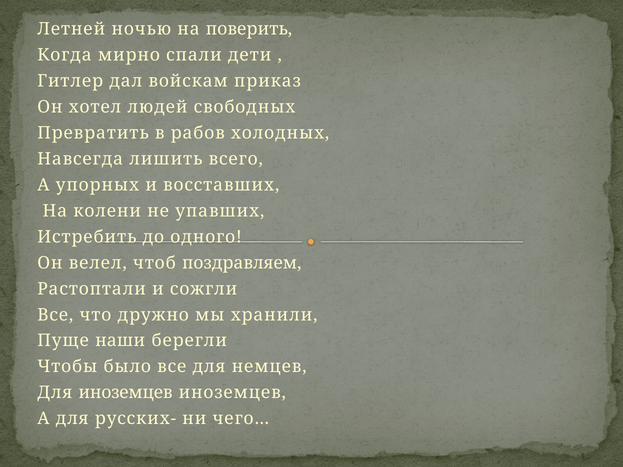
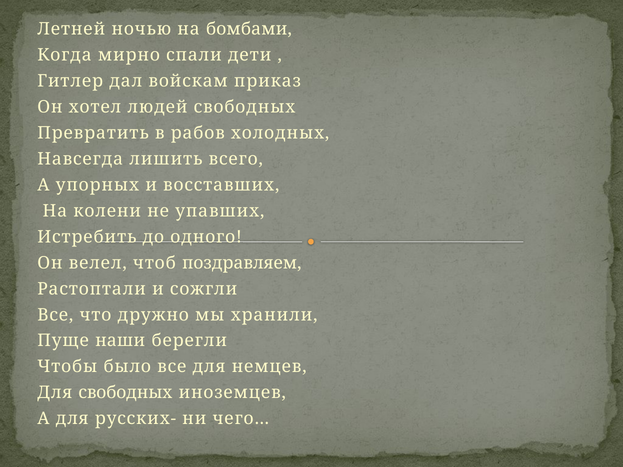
поверить: поверить -> бомбами (249, 29)
Для иноземцев: иноземцев -> свободных (125, 393)
